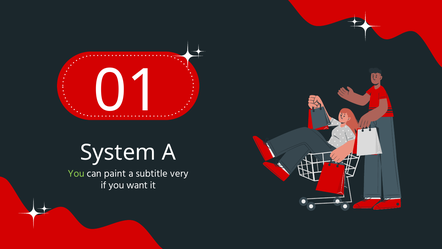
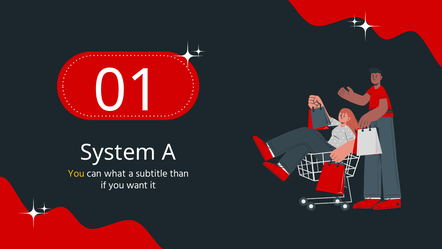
You colour: light green -> yellow (76, 173)
paint: paint -> what (115, 173)
very: very -> than (179, 173)
